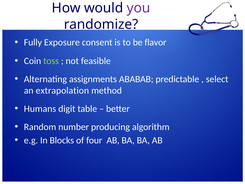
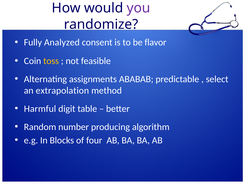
Exposure: Exposure -> Analyzed (62, 42)
toss colour: light green -> yellow (51, 61)
Humans: Humans -> Harmful (40, 109)
